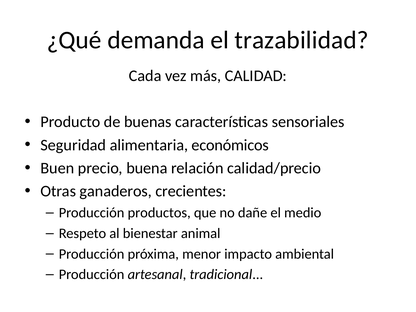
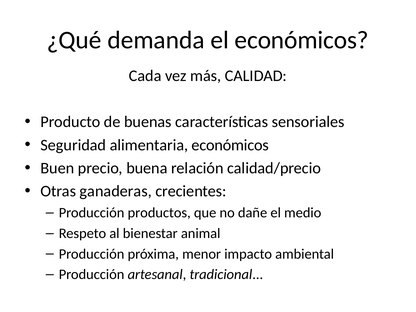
el trazabilidad: trazabilidad -> económicos (302, 40)
ganaderos: ganaderos -> ganaderas (116, 191)
